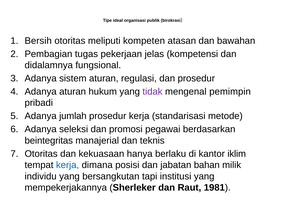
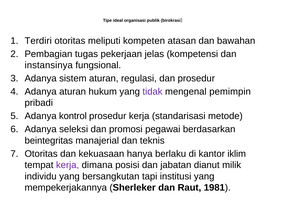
Bersih: Bersih -> Terdiri (38, 41)
didalamnya: didalamnya -> instansinya (49, 65)
jumlah: jumlah -> kontrol (73, 116)
kerja colour: blue -> purple (68, 165)
bahan: bahan -> dianut (207, 165)
